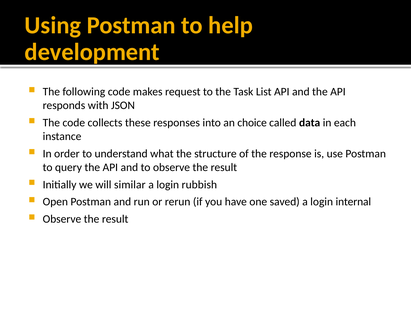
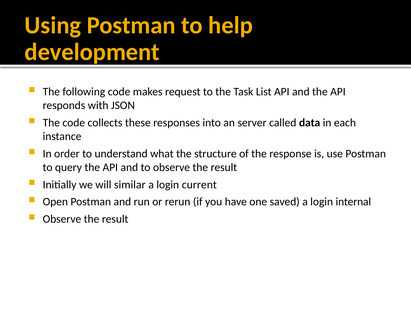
choice: choice -> server (252, 122)
rubbish: rubbish -> current (199, 184)
